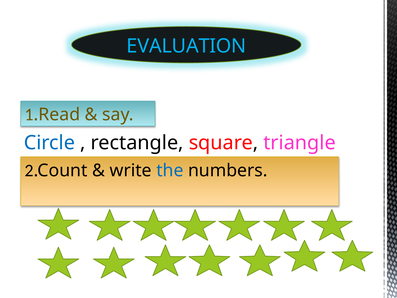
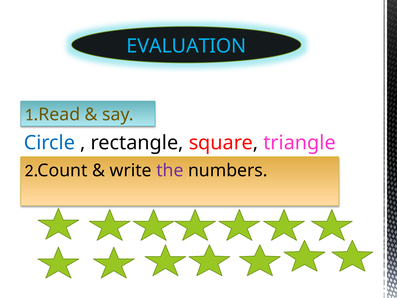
the colour: blue -> purple (170, 170)
